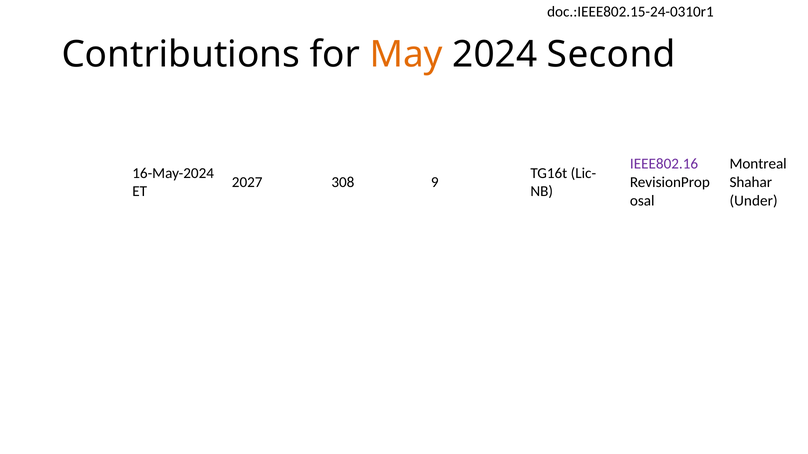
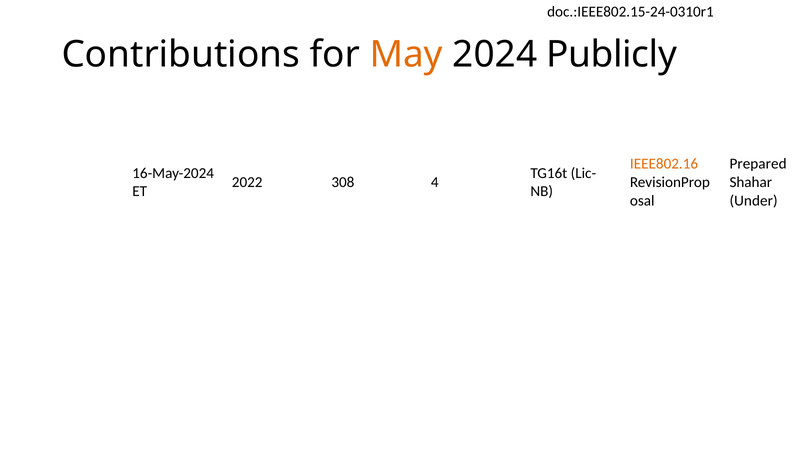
Second: Second -> Publicly (612, 55)
IEEE802.16 colour: purple -> orange (664, 164)
Montreal: Montreal -> Prepared (758, 164)
2027: 2027 -> 2022 (247, 182)
9: 9 -> 4 (435, 182)
